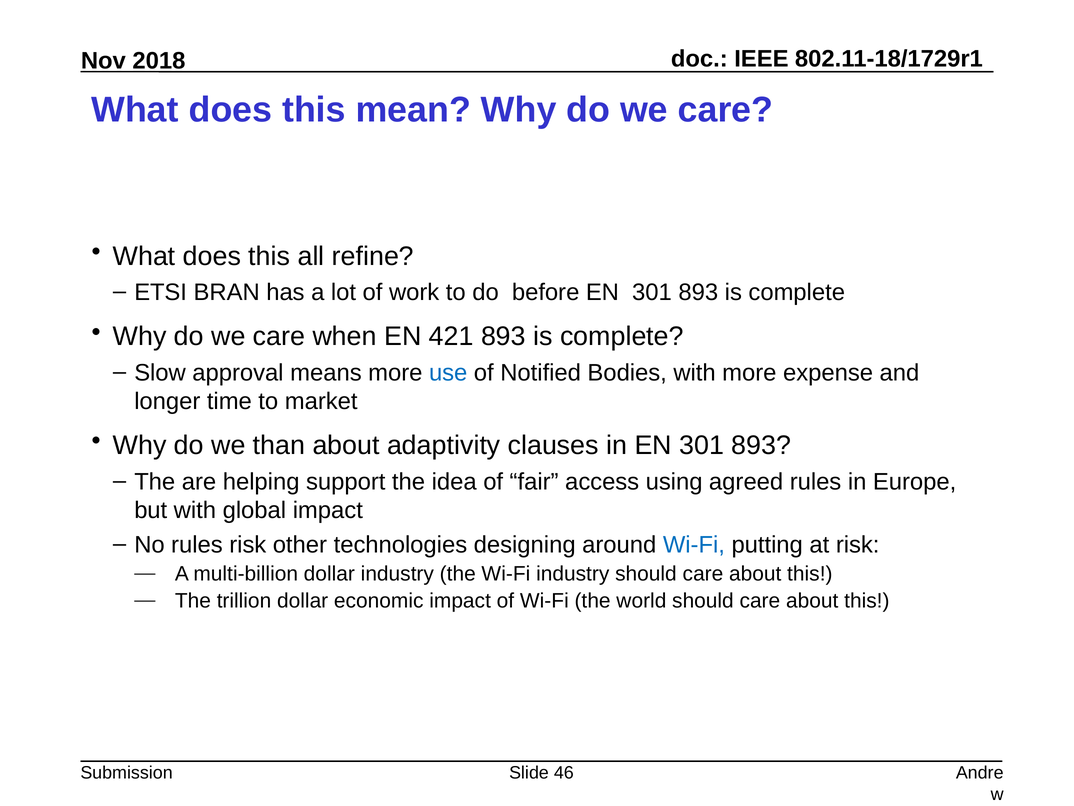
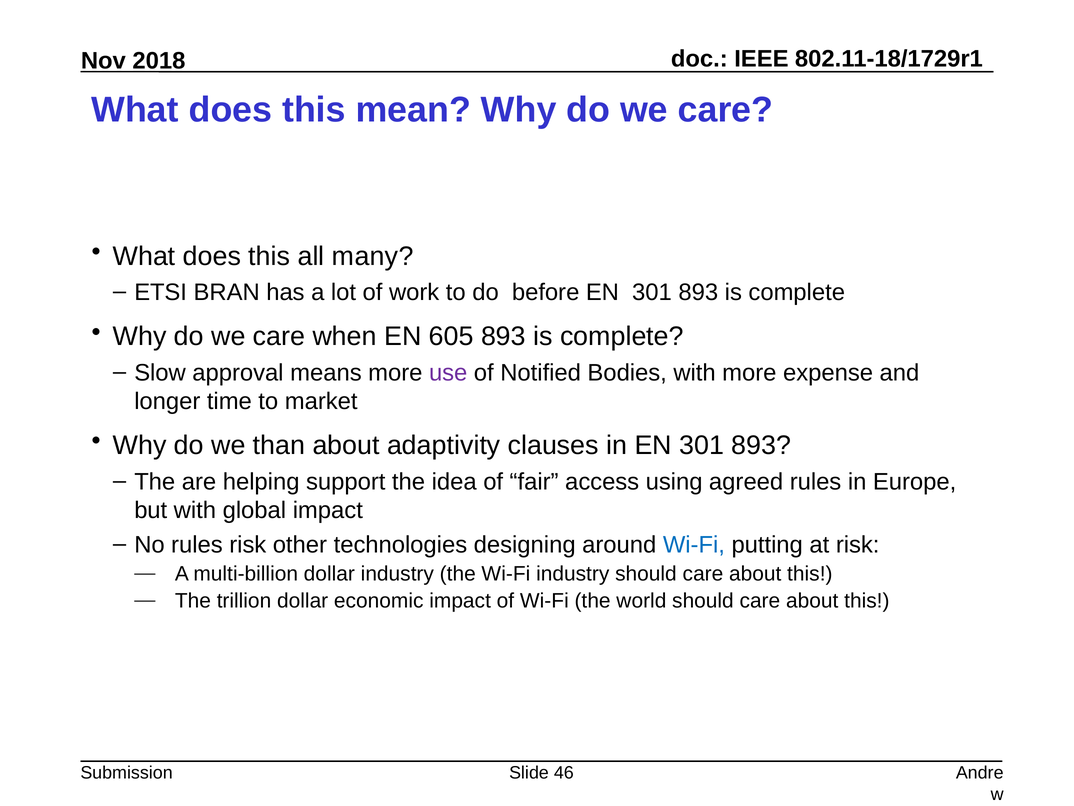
refine: refine -> many (373, 256)
421: 421 -> 605 (451, 336)
use colour: blue -> purple (448, 373)
